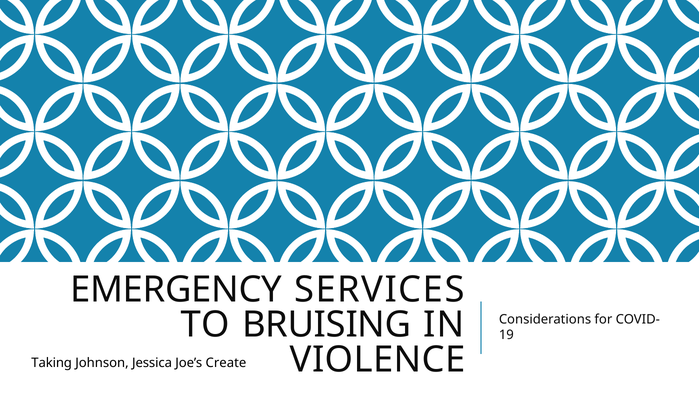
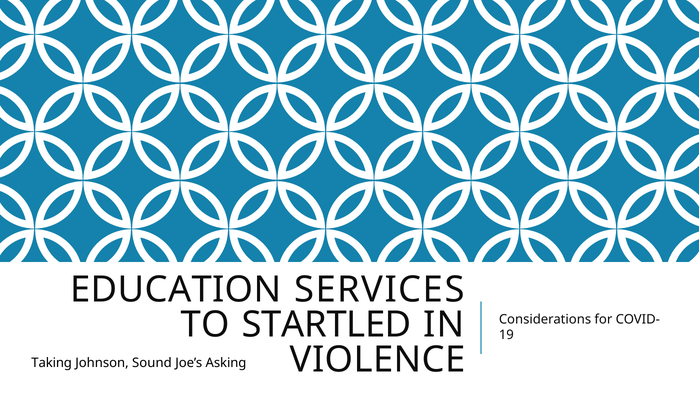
EMERGENCY: EMERGENCY -> EDUCATION (176, 290)
BRUISING: BRUISING -> STARTLED (327, 325)
Jessica: Jessica -> Sound (152, 363)
Create: Create -> Asking (226, 363)
